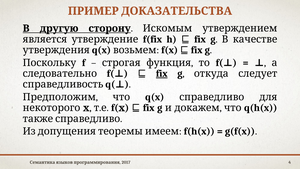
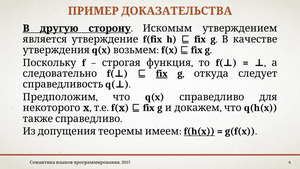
f(h(x underline: none -> present (199, 131)
